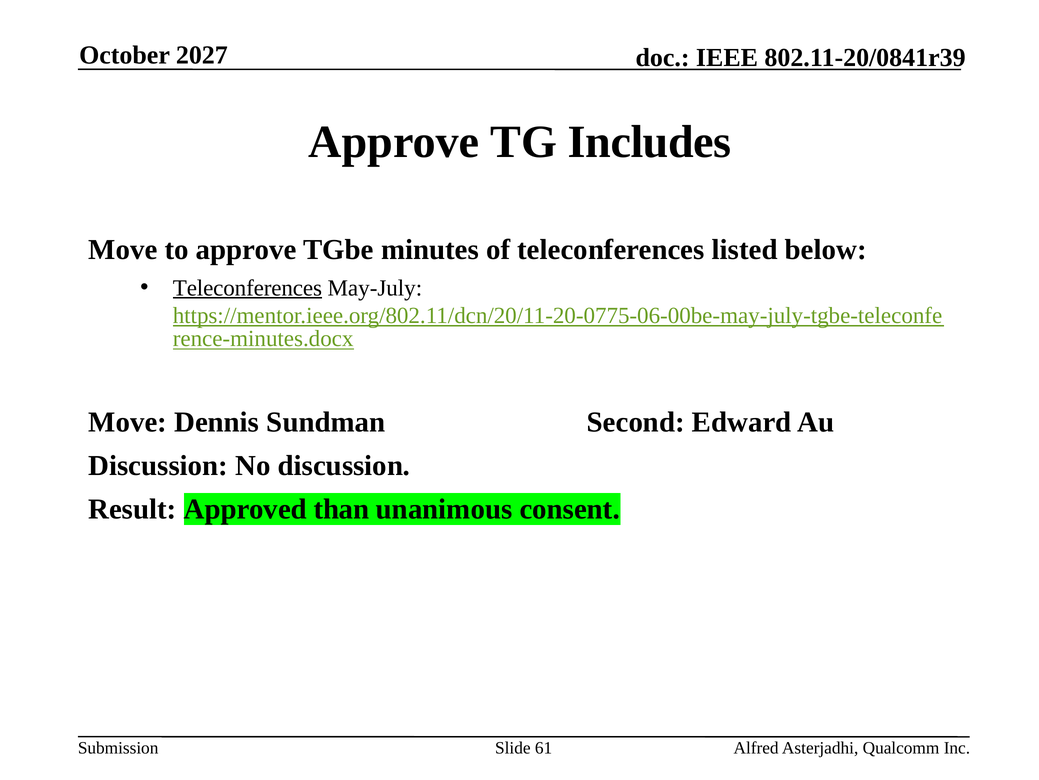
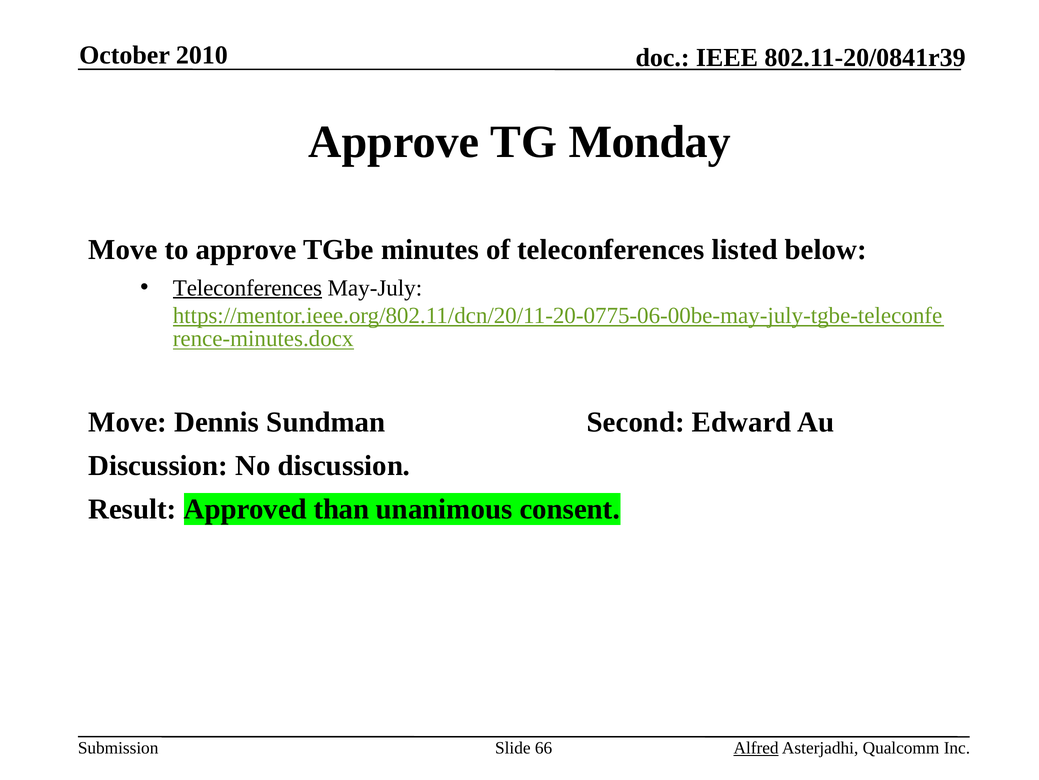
2027: 2027 -> 2010 (202, 55)
Includes: Includes -> Monday (650, 142)
61: 61 -> 66 (544, 747)
Alfred underline: none -> present (756, 747)
